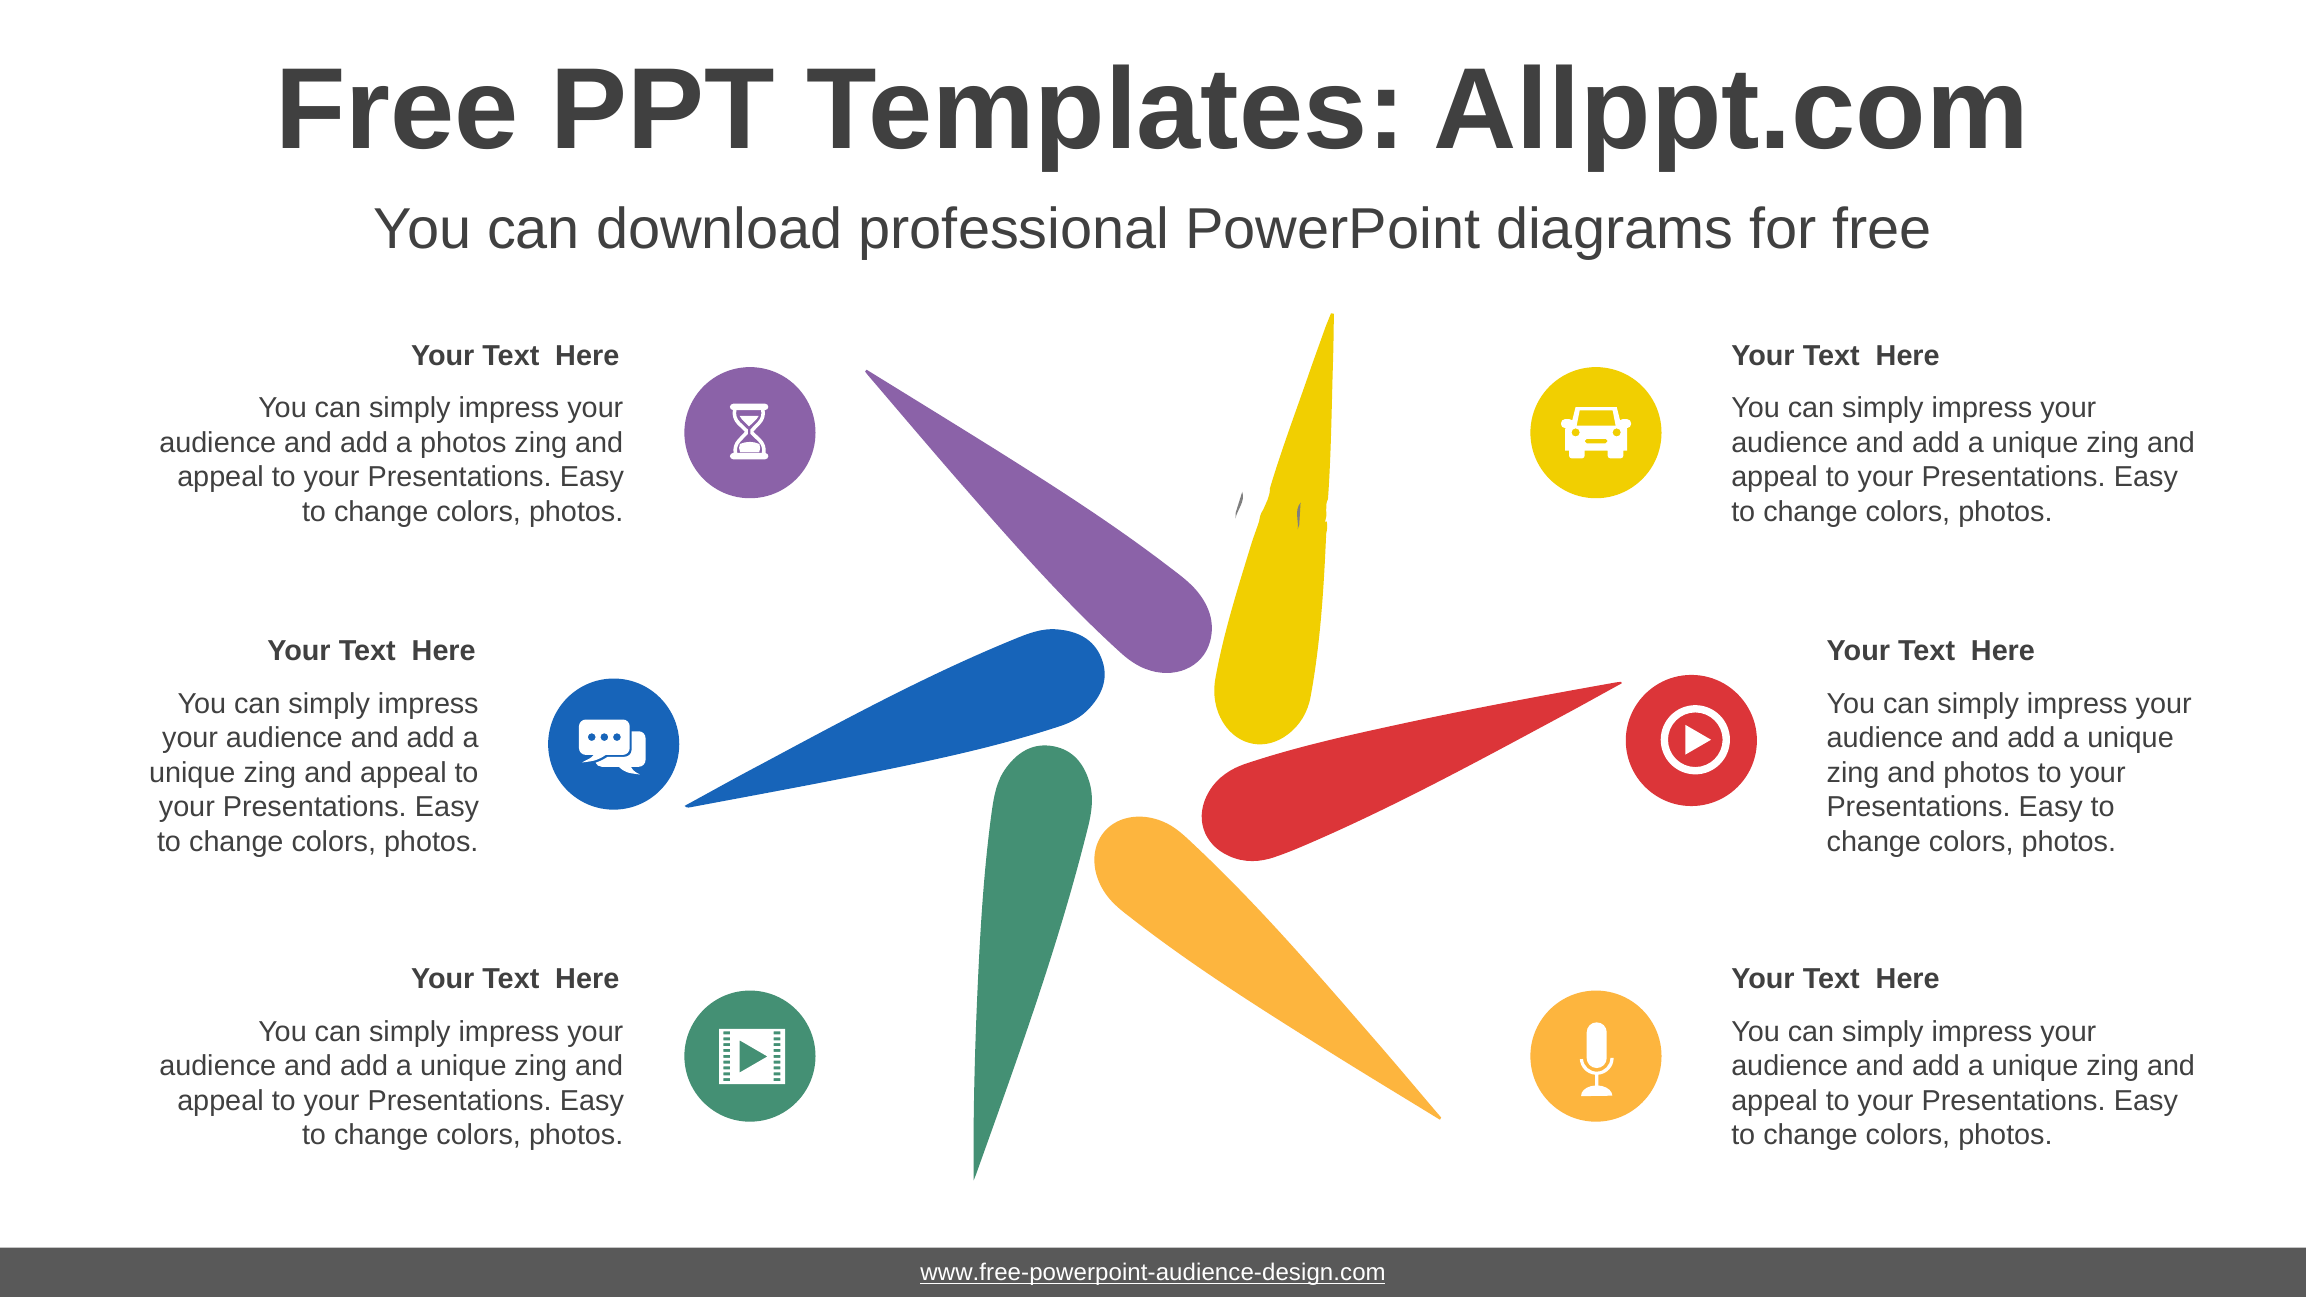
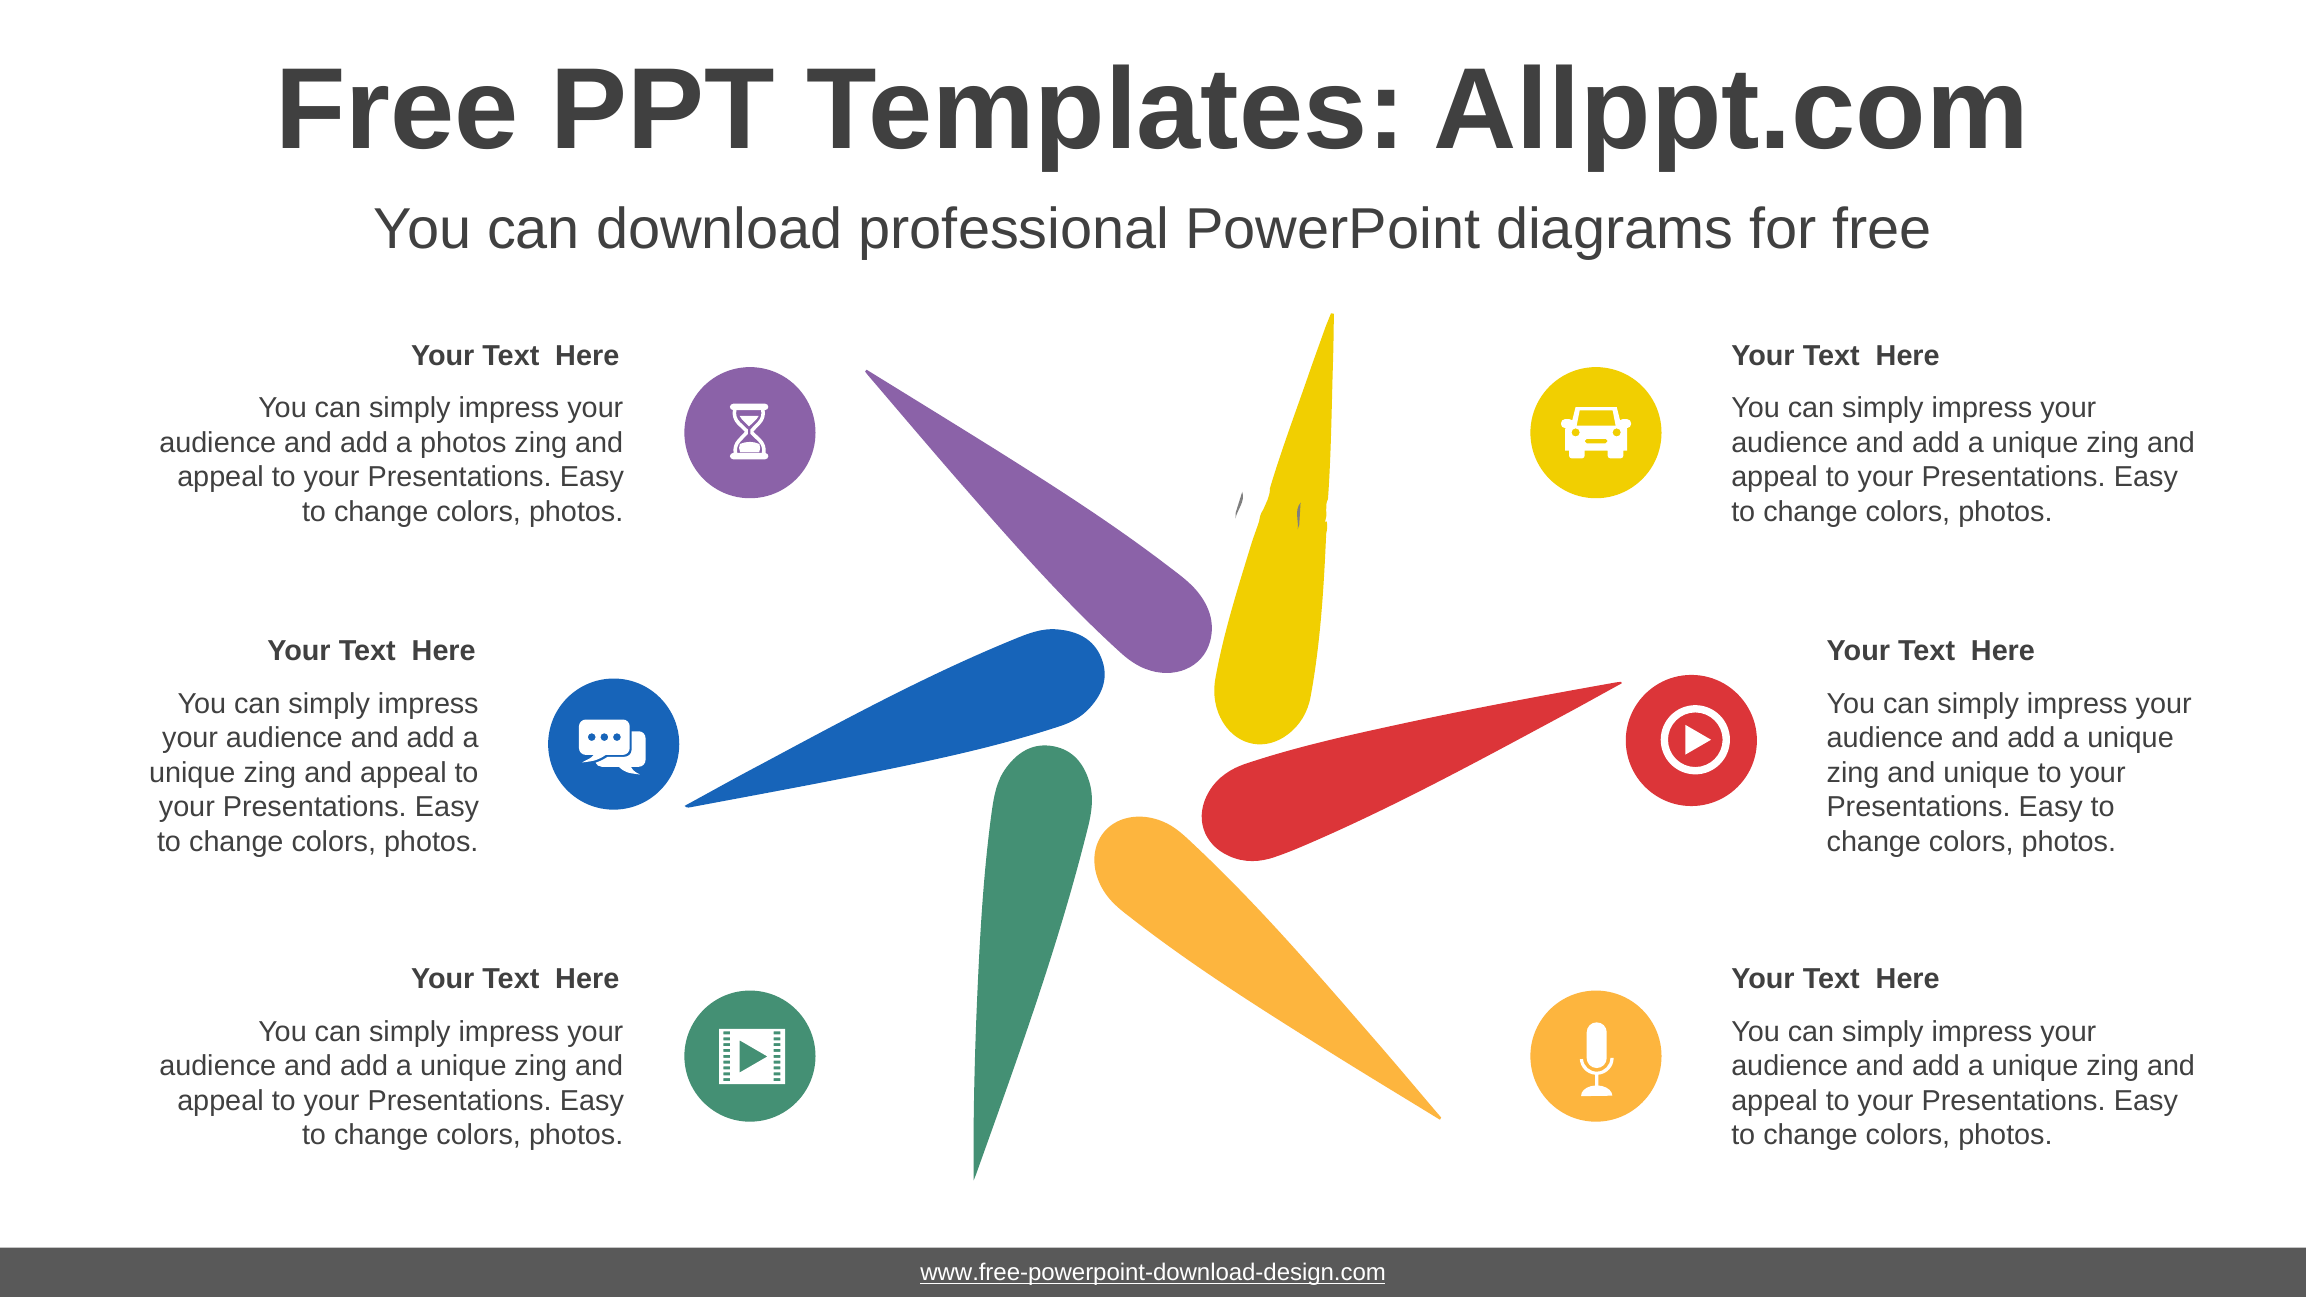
and photos: photos -> unique (1986, 773)
www.free-powerpoint-audience-design.com: www.free-powerpoint-audience-design.com -> www.free-powerpoint-download-design.com (1153, 1273)
